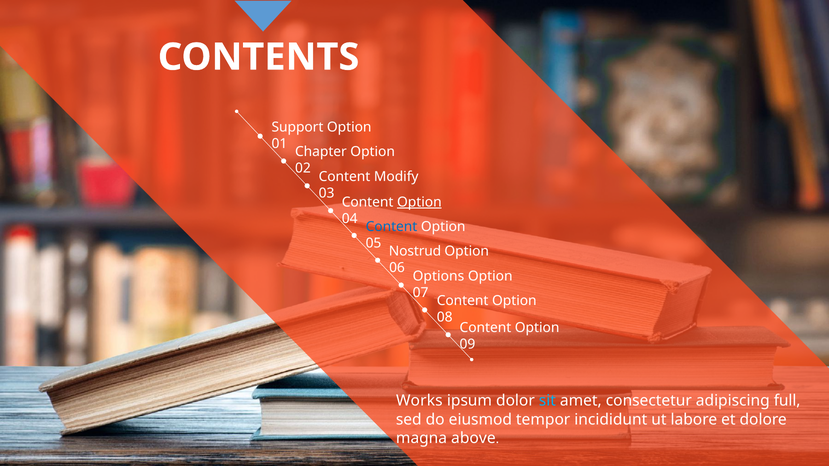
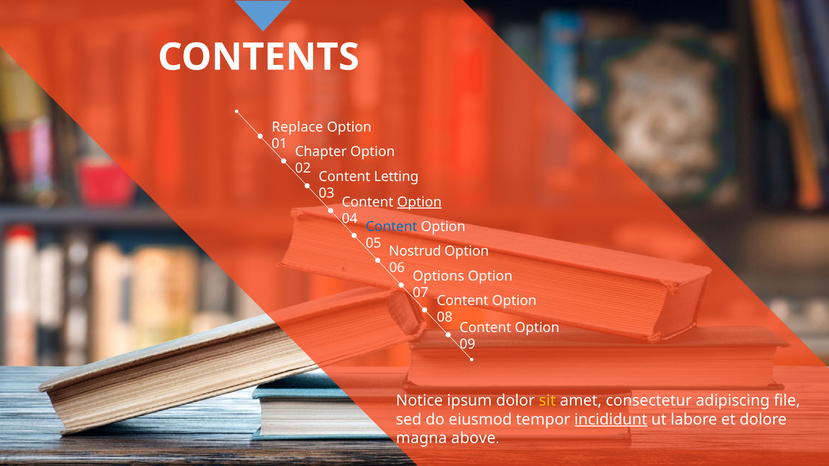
Support: Support -> Replace (297, 127)
Modify: Modify -> Letting (396, 177)
Works: Works -> Notice (419, 401)
sit colour: light blue -> yellow (547, 401)
full: full -> file (787, 401)
incididunt underline: none -> present (611, 420)
